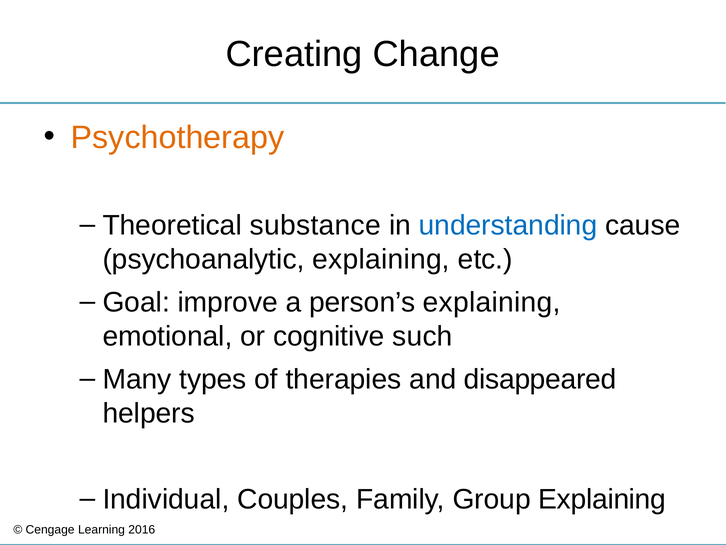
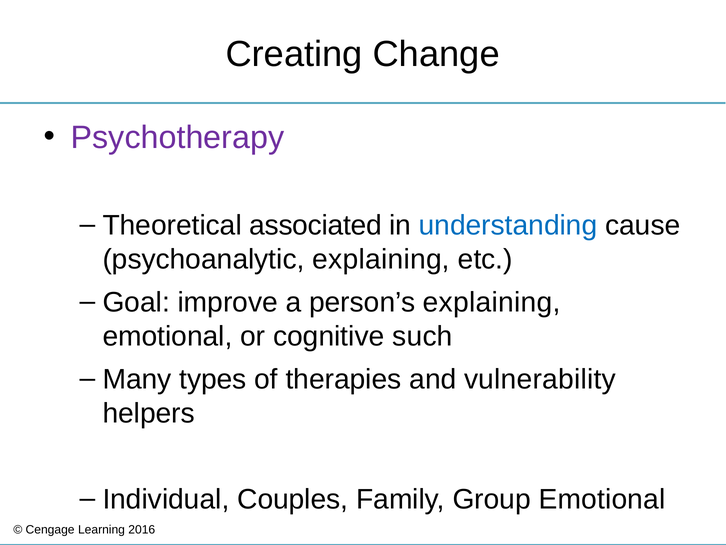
Psychotherapy colour: orange -> purple (178, 137)
substance: substance -> associated (316, 225)
disappeared: disappeared -> vulnerability (540, 379)
Group Explaining: Explaining -> Emotional (602, 499)
